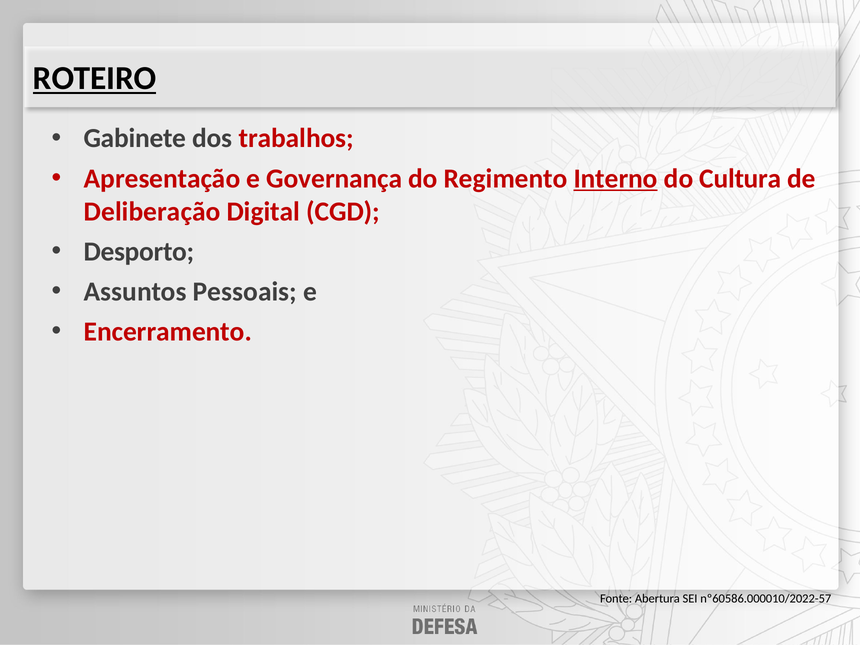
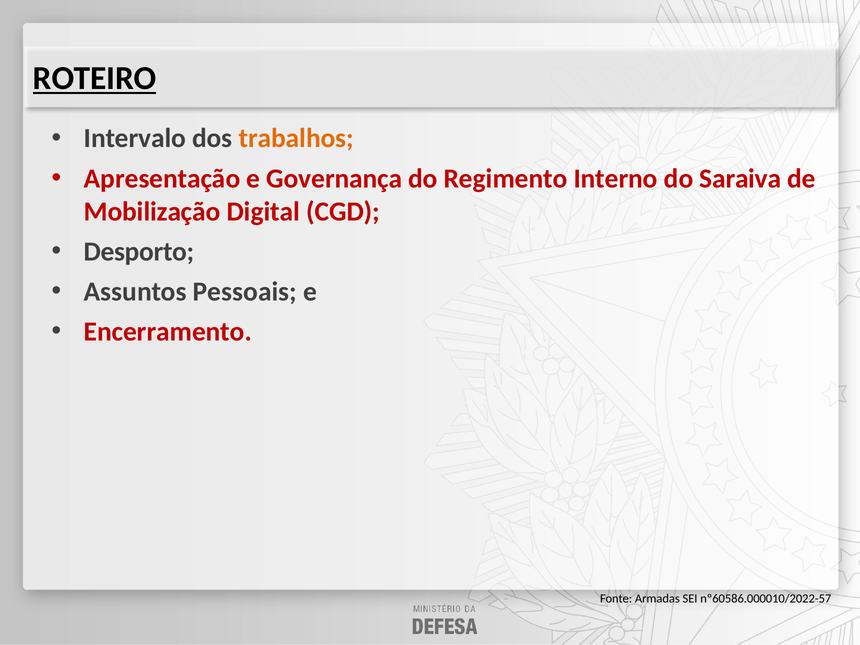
Gabinete: Gabinete -> Intervalo (135, 138)
trabalhos colour: red -> orange (296, 138)
Interno underline: present -> none (616, 179)
Cultura: Cultura -> Saraiva (740, 179)
Deliberação: Deliberação -> Mobilização (152, 211)
Abertura: Abertura -> Armadas (657, 599)
